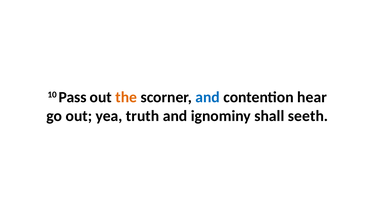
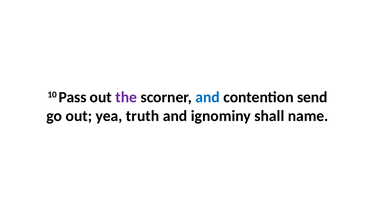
the colour: orange -> purple (126, 97)
hear: hear -> send (312, 97)
seeth: seeth -> name (308, 116)
